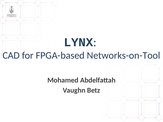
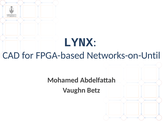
Networks-on-Tool: Networks-on-Tool -> Networks-on-Until (124, 56)
